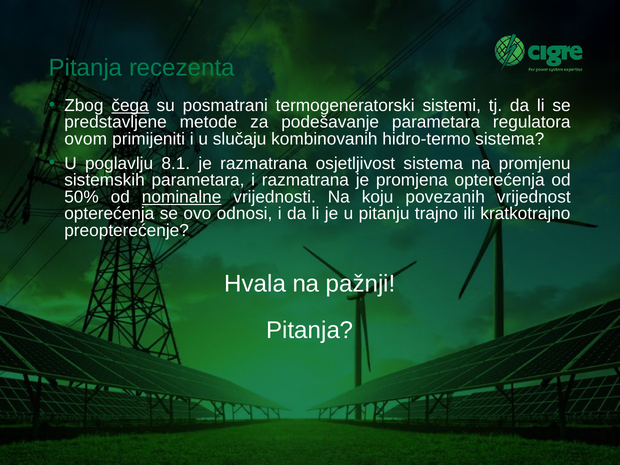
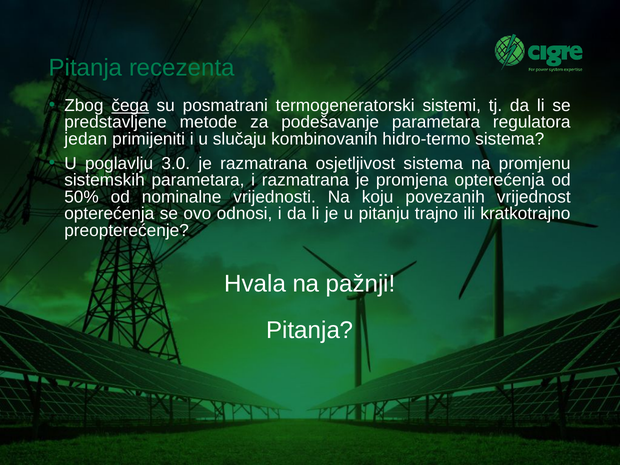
ovom: ovom -> jedan (86, 139)
8.1: 8.1 -> 3.0 (176, 163)
nominalne underline: present -> none (182, 197)
